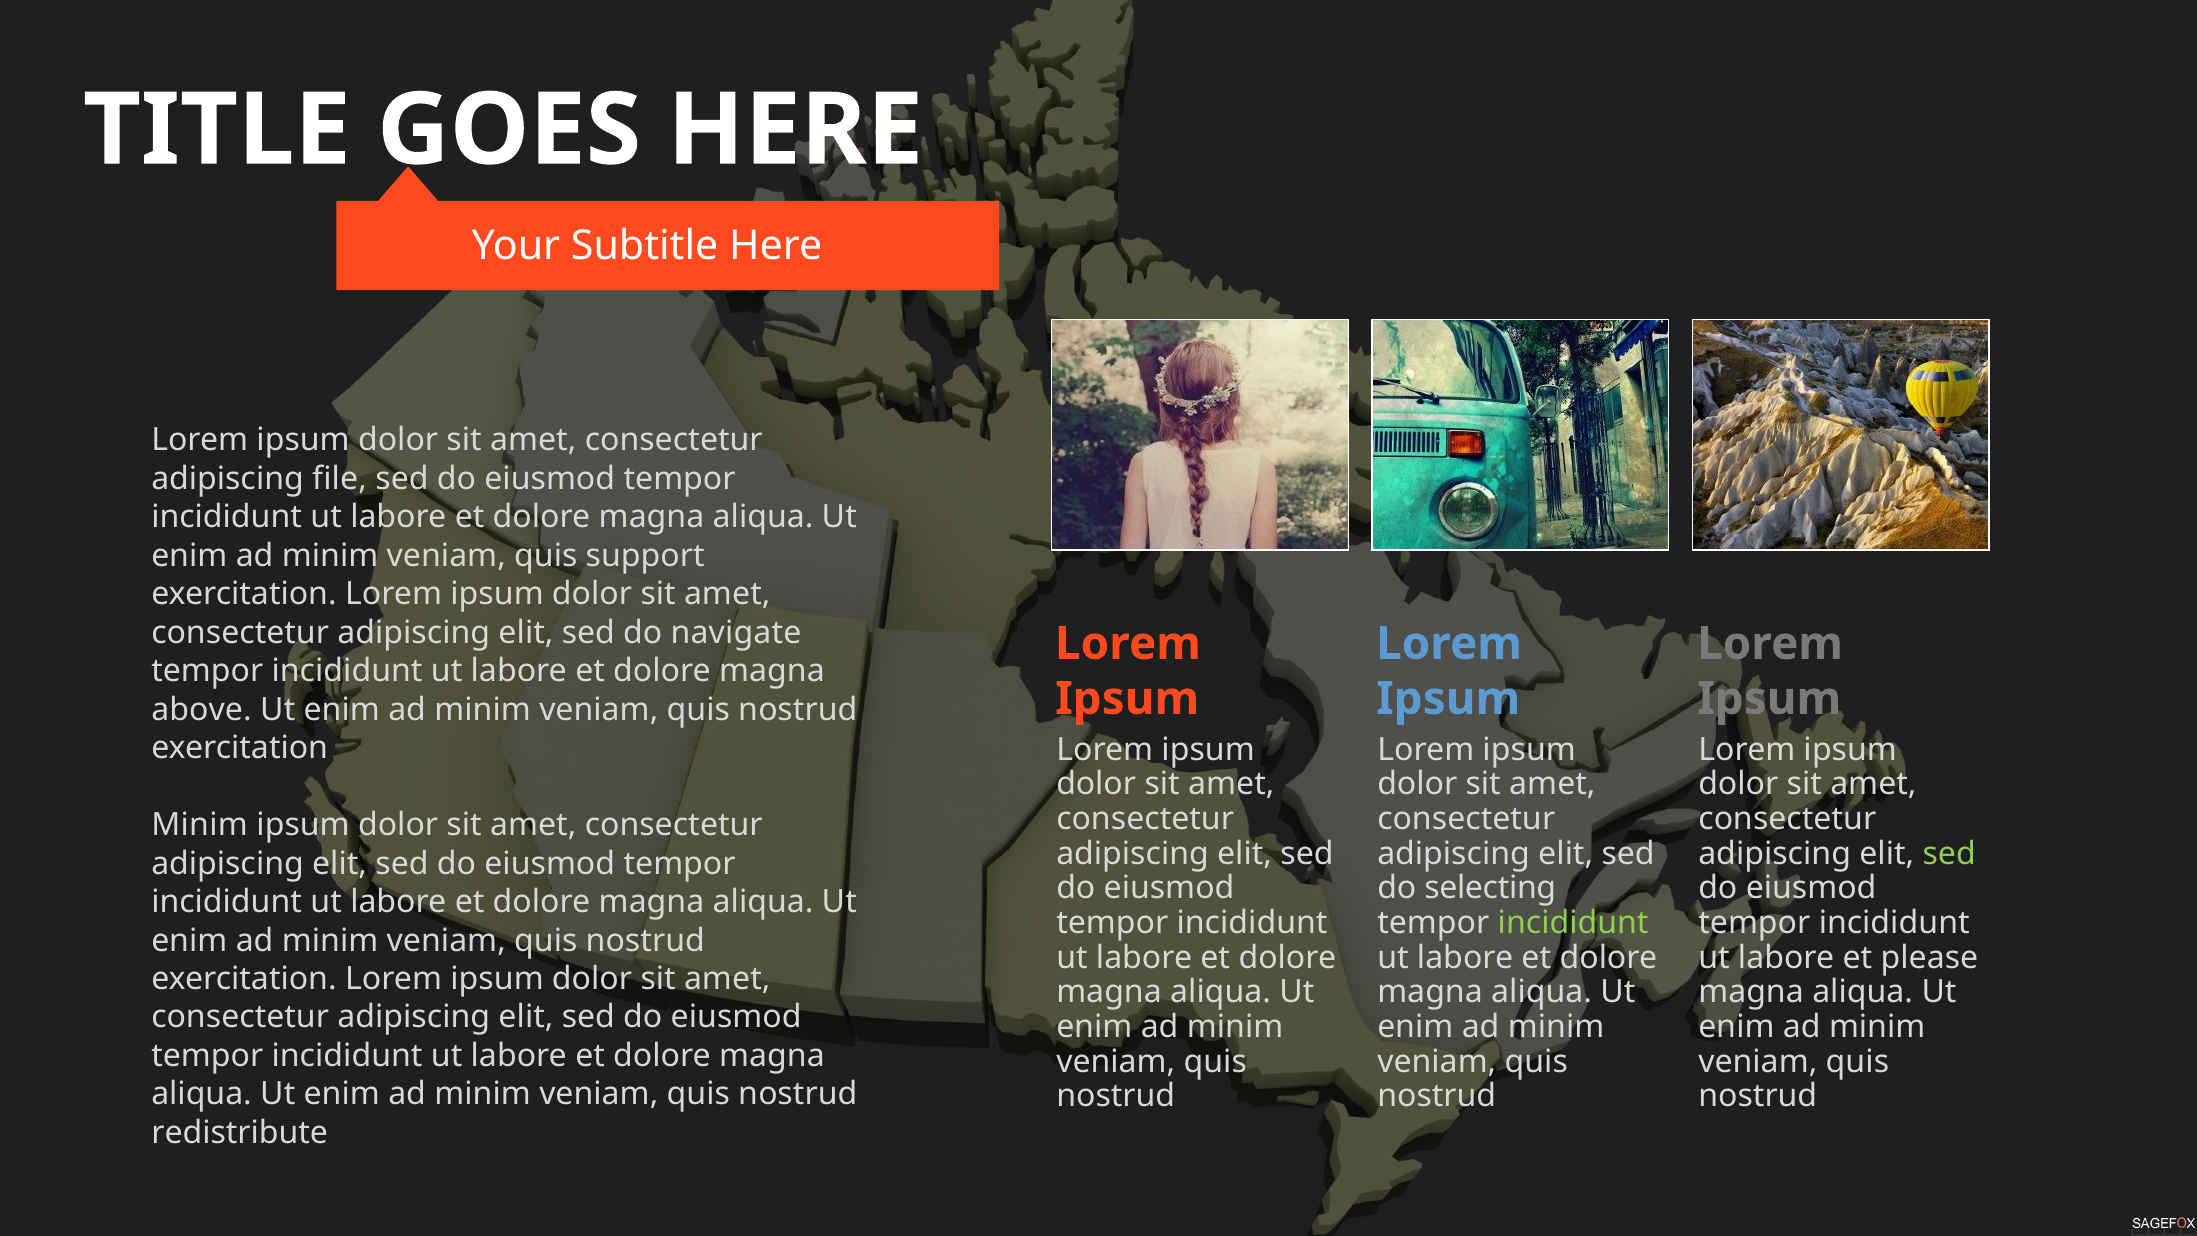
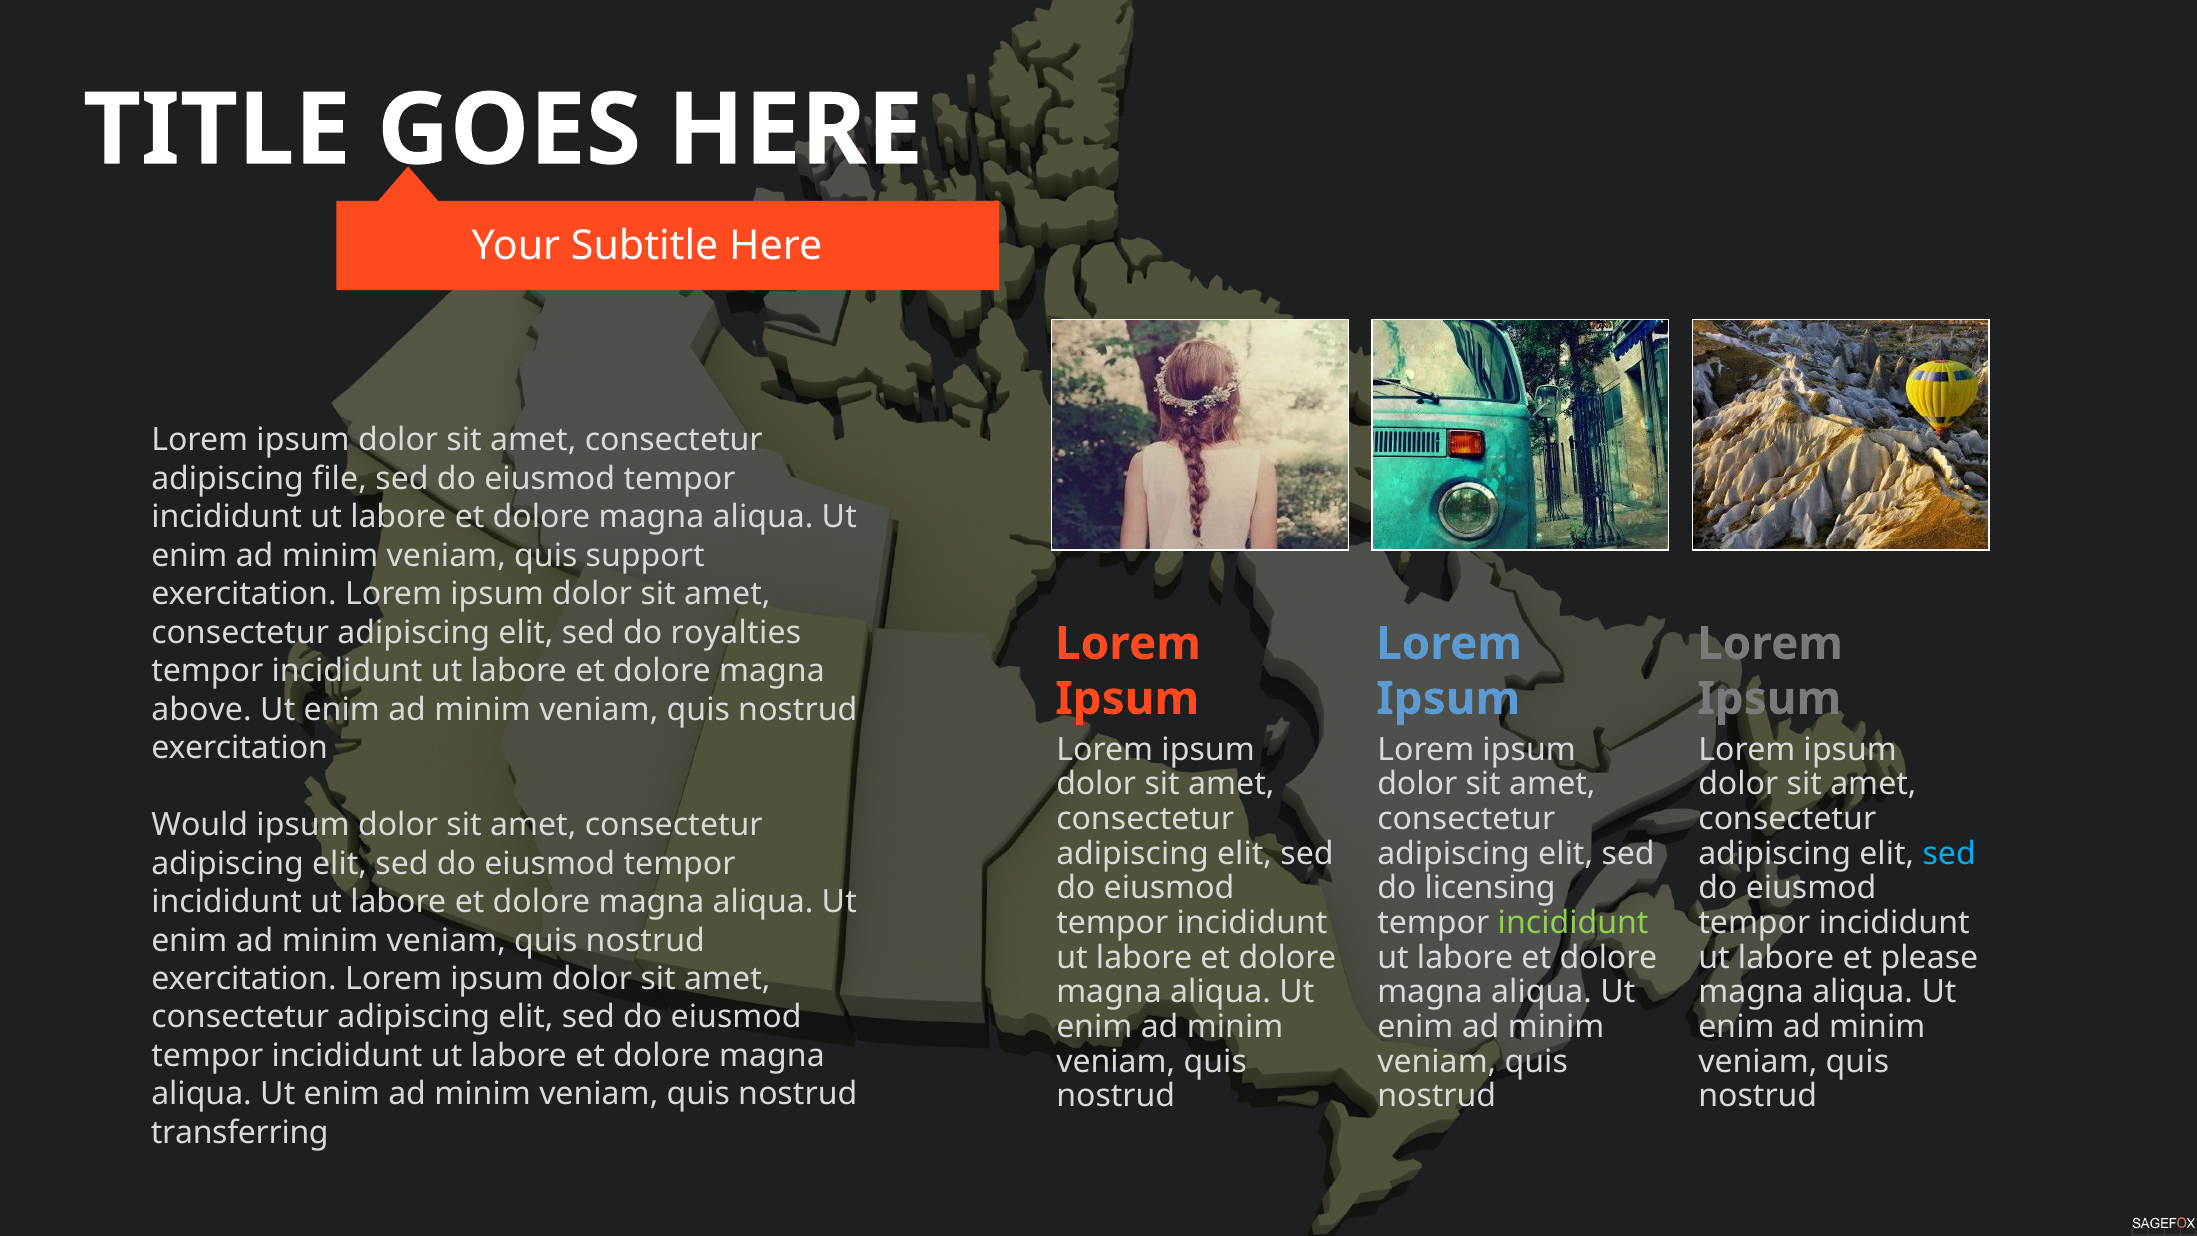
navigate: navigate -> royalties (736, 633)
Minim: Minim -> Would (200, 825)
sed colour: light green -> light blue (1949, 854)
selecting: selecting -> licensing (1490, 888)
redistribute: redistribute -> transferring (240, 1133)
